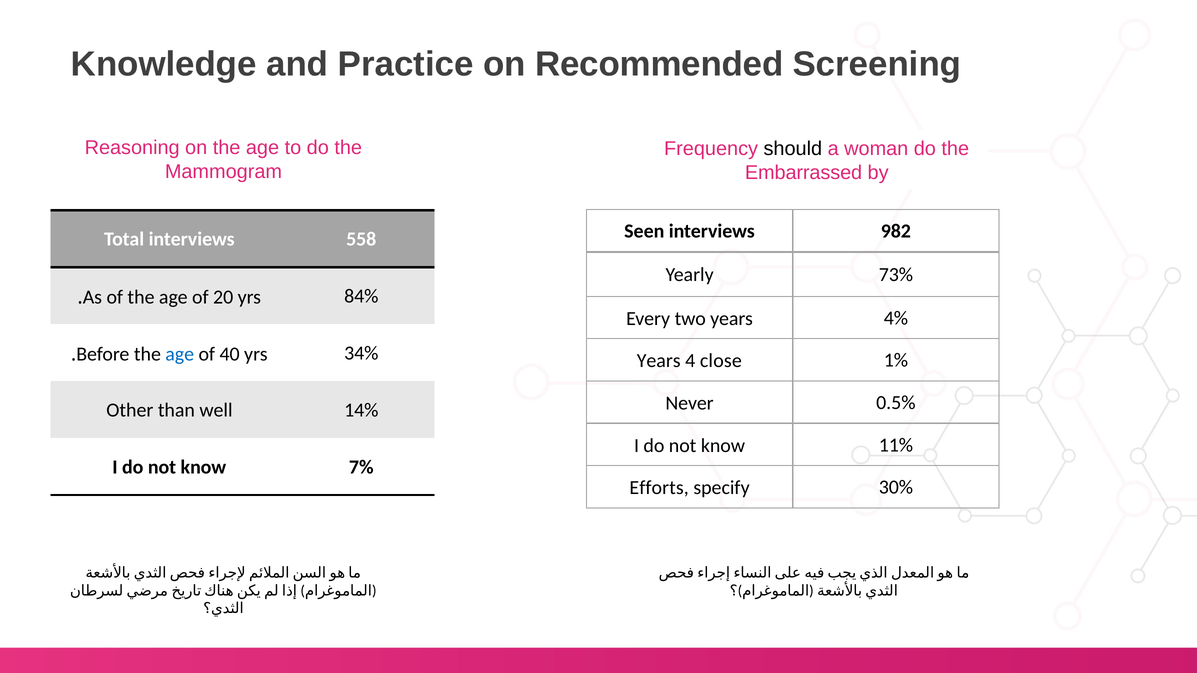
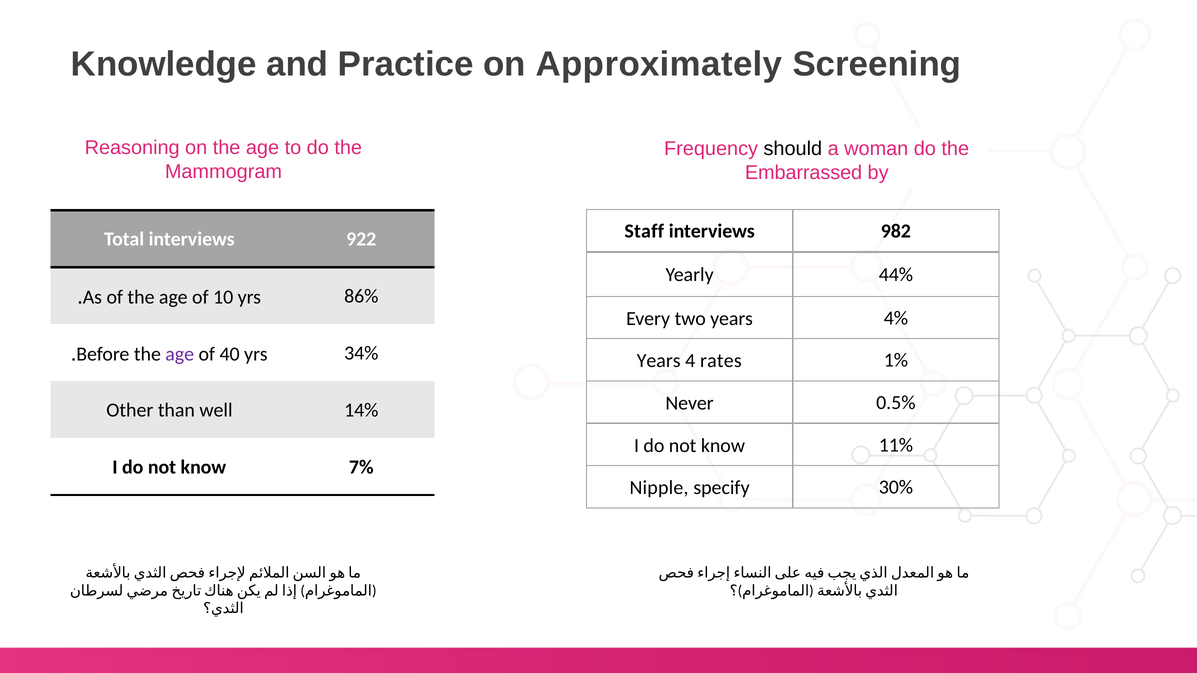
Recommended: Recommended -> Approximately (659, 64)
Seen: Seen -> Staff (644, 231)
558: 558 -> 922 (361, 239)
73%: 73% -> 44% (896, 275)
20: 20 -> 10 (223, 297)
84%: 84% -> 86% (361, 296)
age colour: blue -> purple (180, 354)
close: close -> rates (721, 361)
Efforts: Efforts -> Nipple (659, 488)
